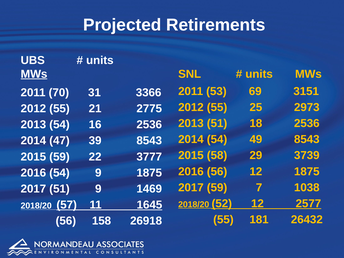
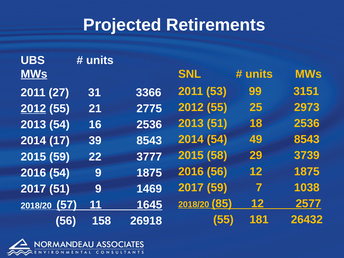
69: 69 -> 99 (255, 91)
70: 70 -> 27 (59, 93)
2012 underline: none -> present (33, 109)
47: 47 -> 17 (59, 141)
52: 52 -> 85 (222, 204)
